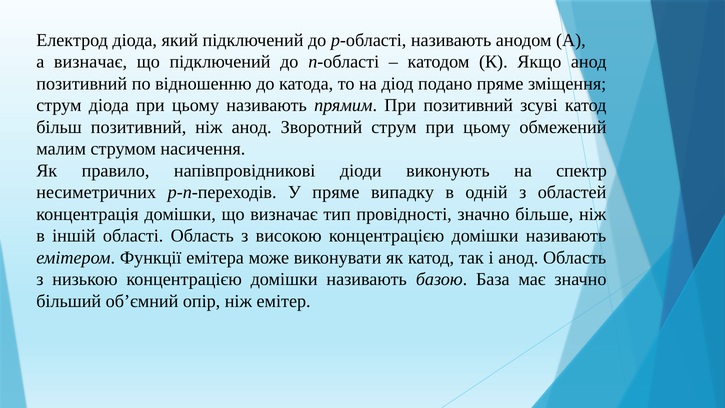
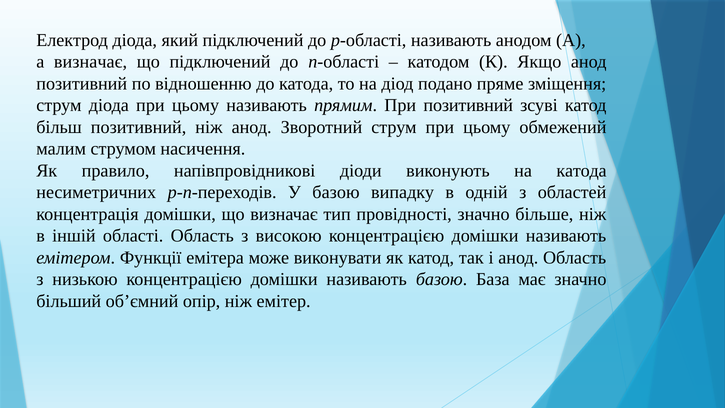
на спектр: спектр -> катода (582, 171)
У пряме: пряме -> базою (336, 192)
